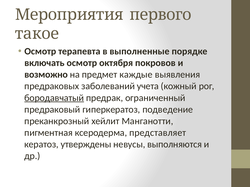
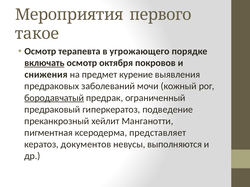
выполненные: выполненные -> угрожающего (139, 51)
включать underline: none -> present (44, 63)
возможно: возможно -> снижения (46, 75)
каждые: каждые -> курение (136, 75)
учета: учета -> мочи (148, 86)
утверждены: утверждены -> документов (86, 145)
